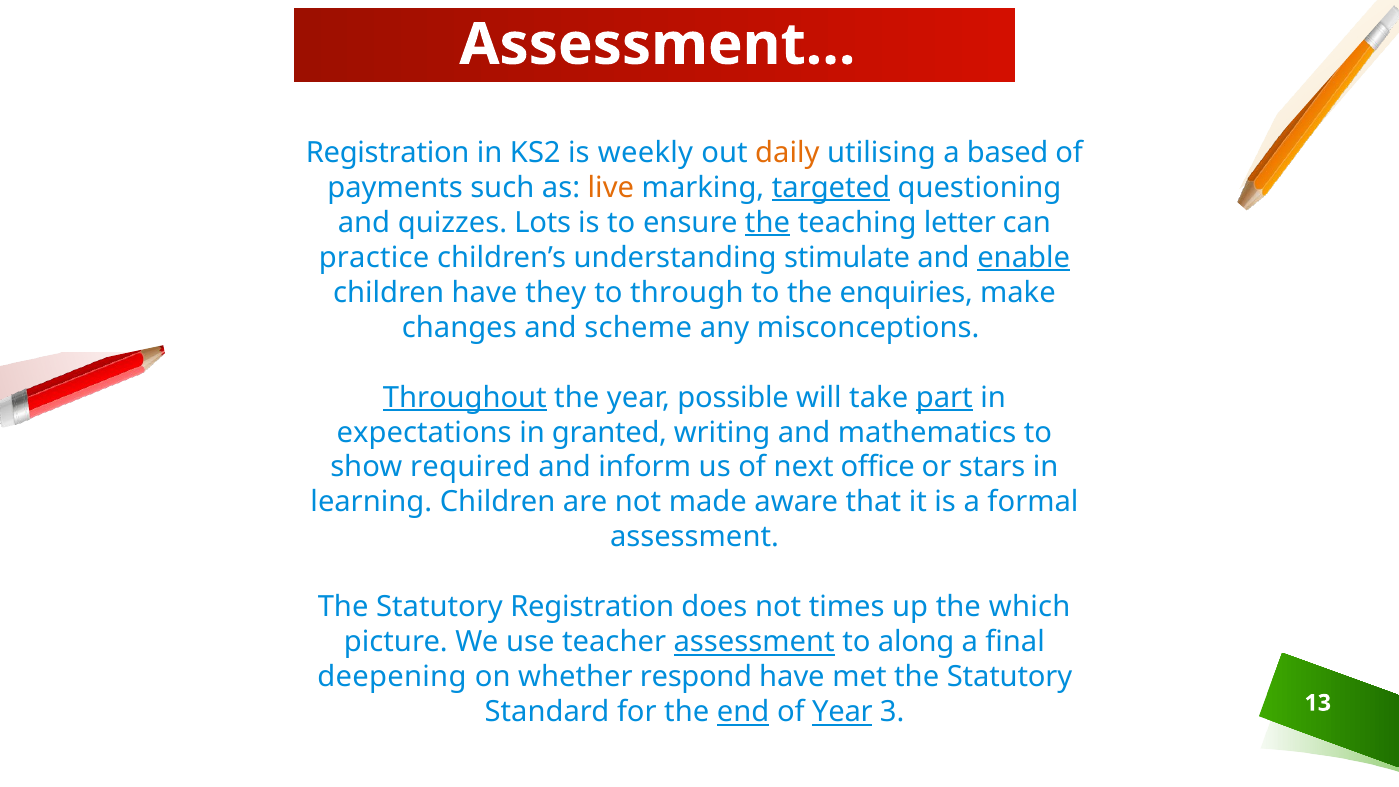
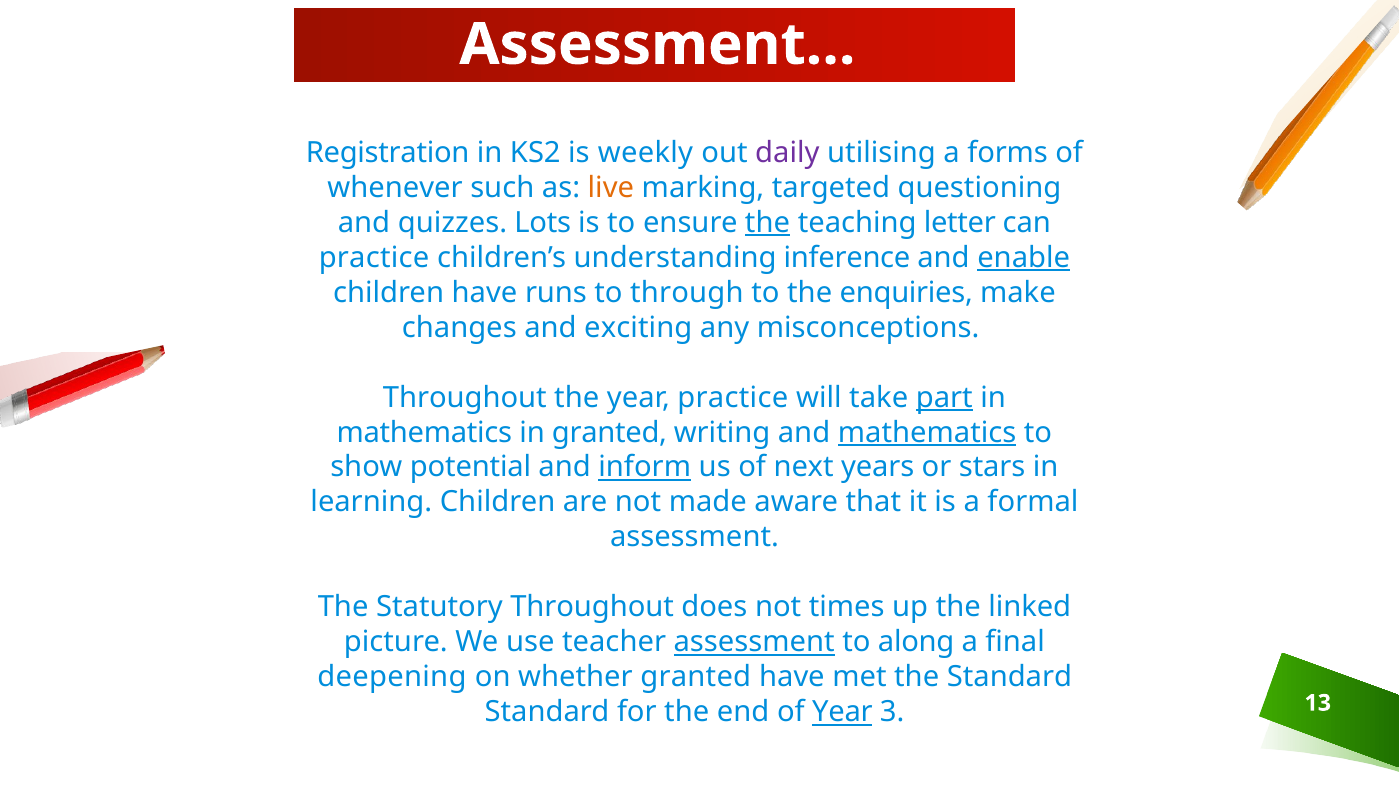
daily colour: orange -> purple (787, 152)
based: based -> forms (1008, 152)
payments: payments -> whenever (395, 187)
targeted underline: present -> none (831, 187)
stimulate: stimulate -> inference (847, 257)
they: they -> runs (556, 292)
scheme: scheme -> exciting (638, 327)
Throughout underline: present -> none (465, 397)
year possible: possible -> practice (733, 397)
expectations: expectations -> mathematics (424, 432)
mathematics underline: none -> present (927, 432)
required: required -> potential (471, 467)
inform underline: none -> present (645, 467)
office: office -> years (878, 467)
Statutory Registration: Registration -> Throughout (592, 607)
which: which -> linked (1030, 607)
whether respond: respond -> granted (696, 677)
met the Statutory: Statutory -> Standard (1009, 677)
end underline: present -> none (743, 712)
